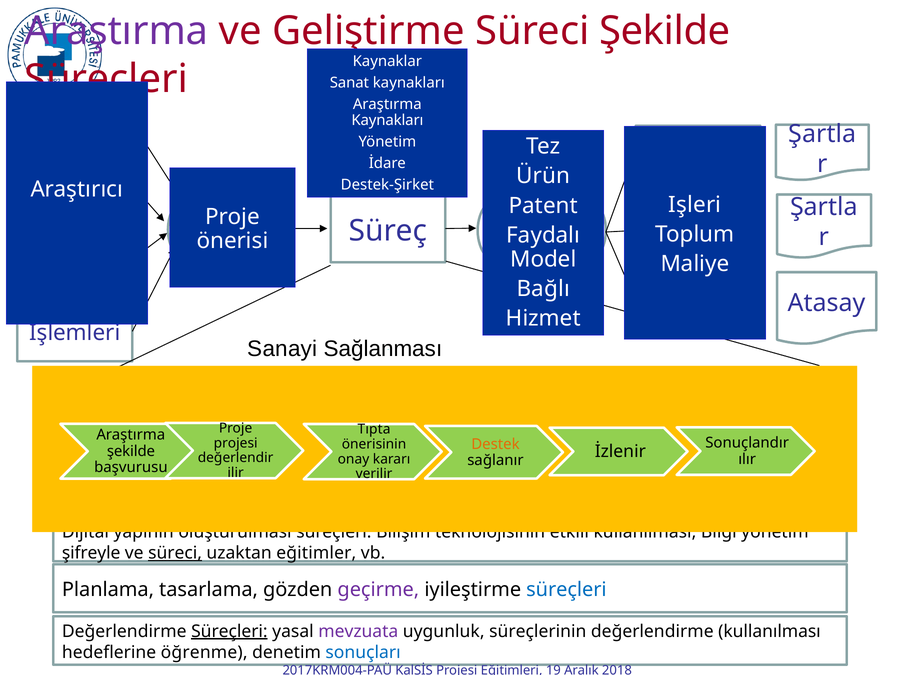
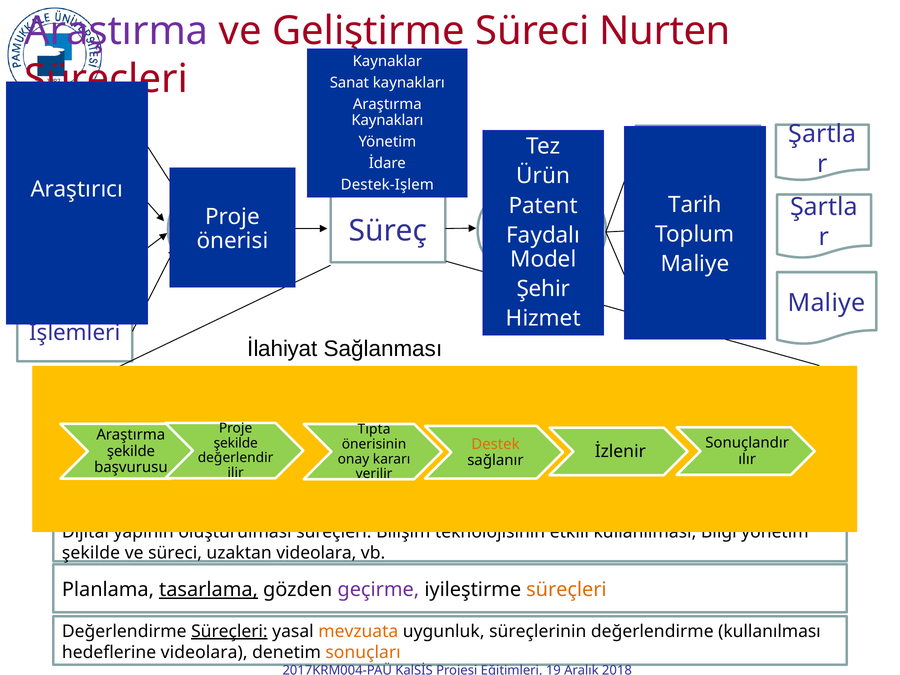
Süreci Şekilde: Şekilde -> Nurten (665, 31)
Destek-Şirket: Destek-Şirket -> Destek-Işlem (387, 185)
Işleri: Işleri -> Tarih (695, 205)
Bağlı: Bağlı -> Şehir (543, 289)
Atasay: Atasay -> Maliye (827, 303)
Sanayi: Sanayi -> İlahiyat (282, 349)
projesi: projesi -> şekilde (236, 443)
şifreyle: şifreyle -> şekilde (91, 553)
süreci underline: present -> none (175, 553)
uzaktan eğitimler: eğitimler -> videolara (316, 553)
tasarlama underline: none -> present (209, 590)
süreçleri colour: blue -> orange (566, 590)
mevzuata colour: purple -> orange (358, 631)
hedeflerine öğrenme: öğrenme -> videolara (204, 652)
sonuçları colour: blue -> orange (363, 652)
